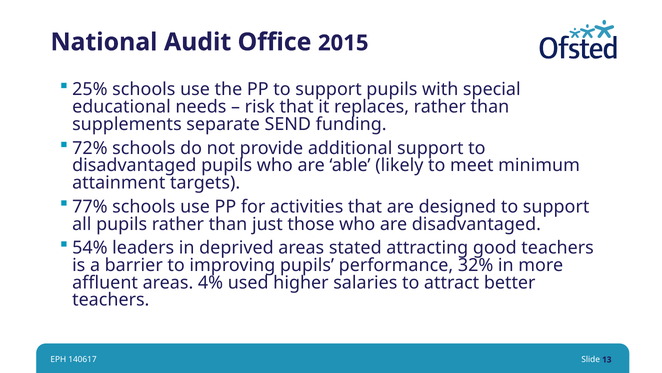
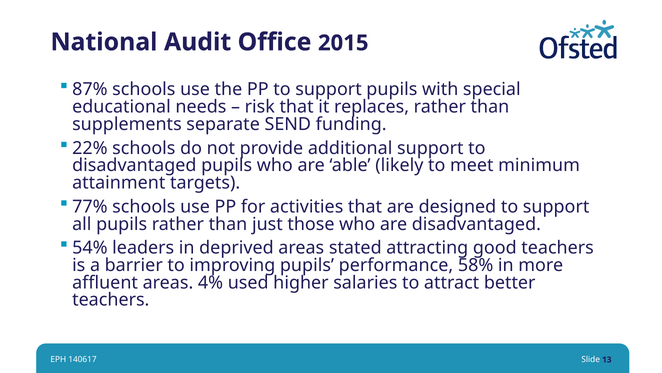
25%: 25% -> 87% (90, 89)
72%: 72% -> 22% (90, 148)
32%: 32% -> 58% (476, 265)
